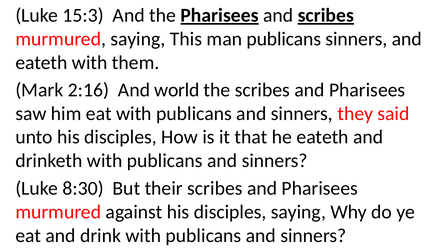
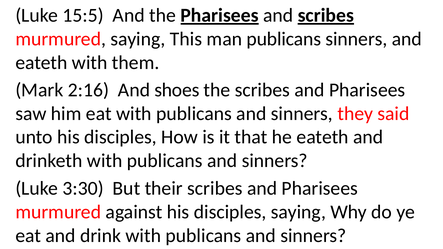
15:3: 15:3 -> 15:5 (83, 15)
world: world -> shoes (177, 90)
8:30: 8:30 -> 3:30 (83, 189)
